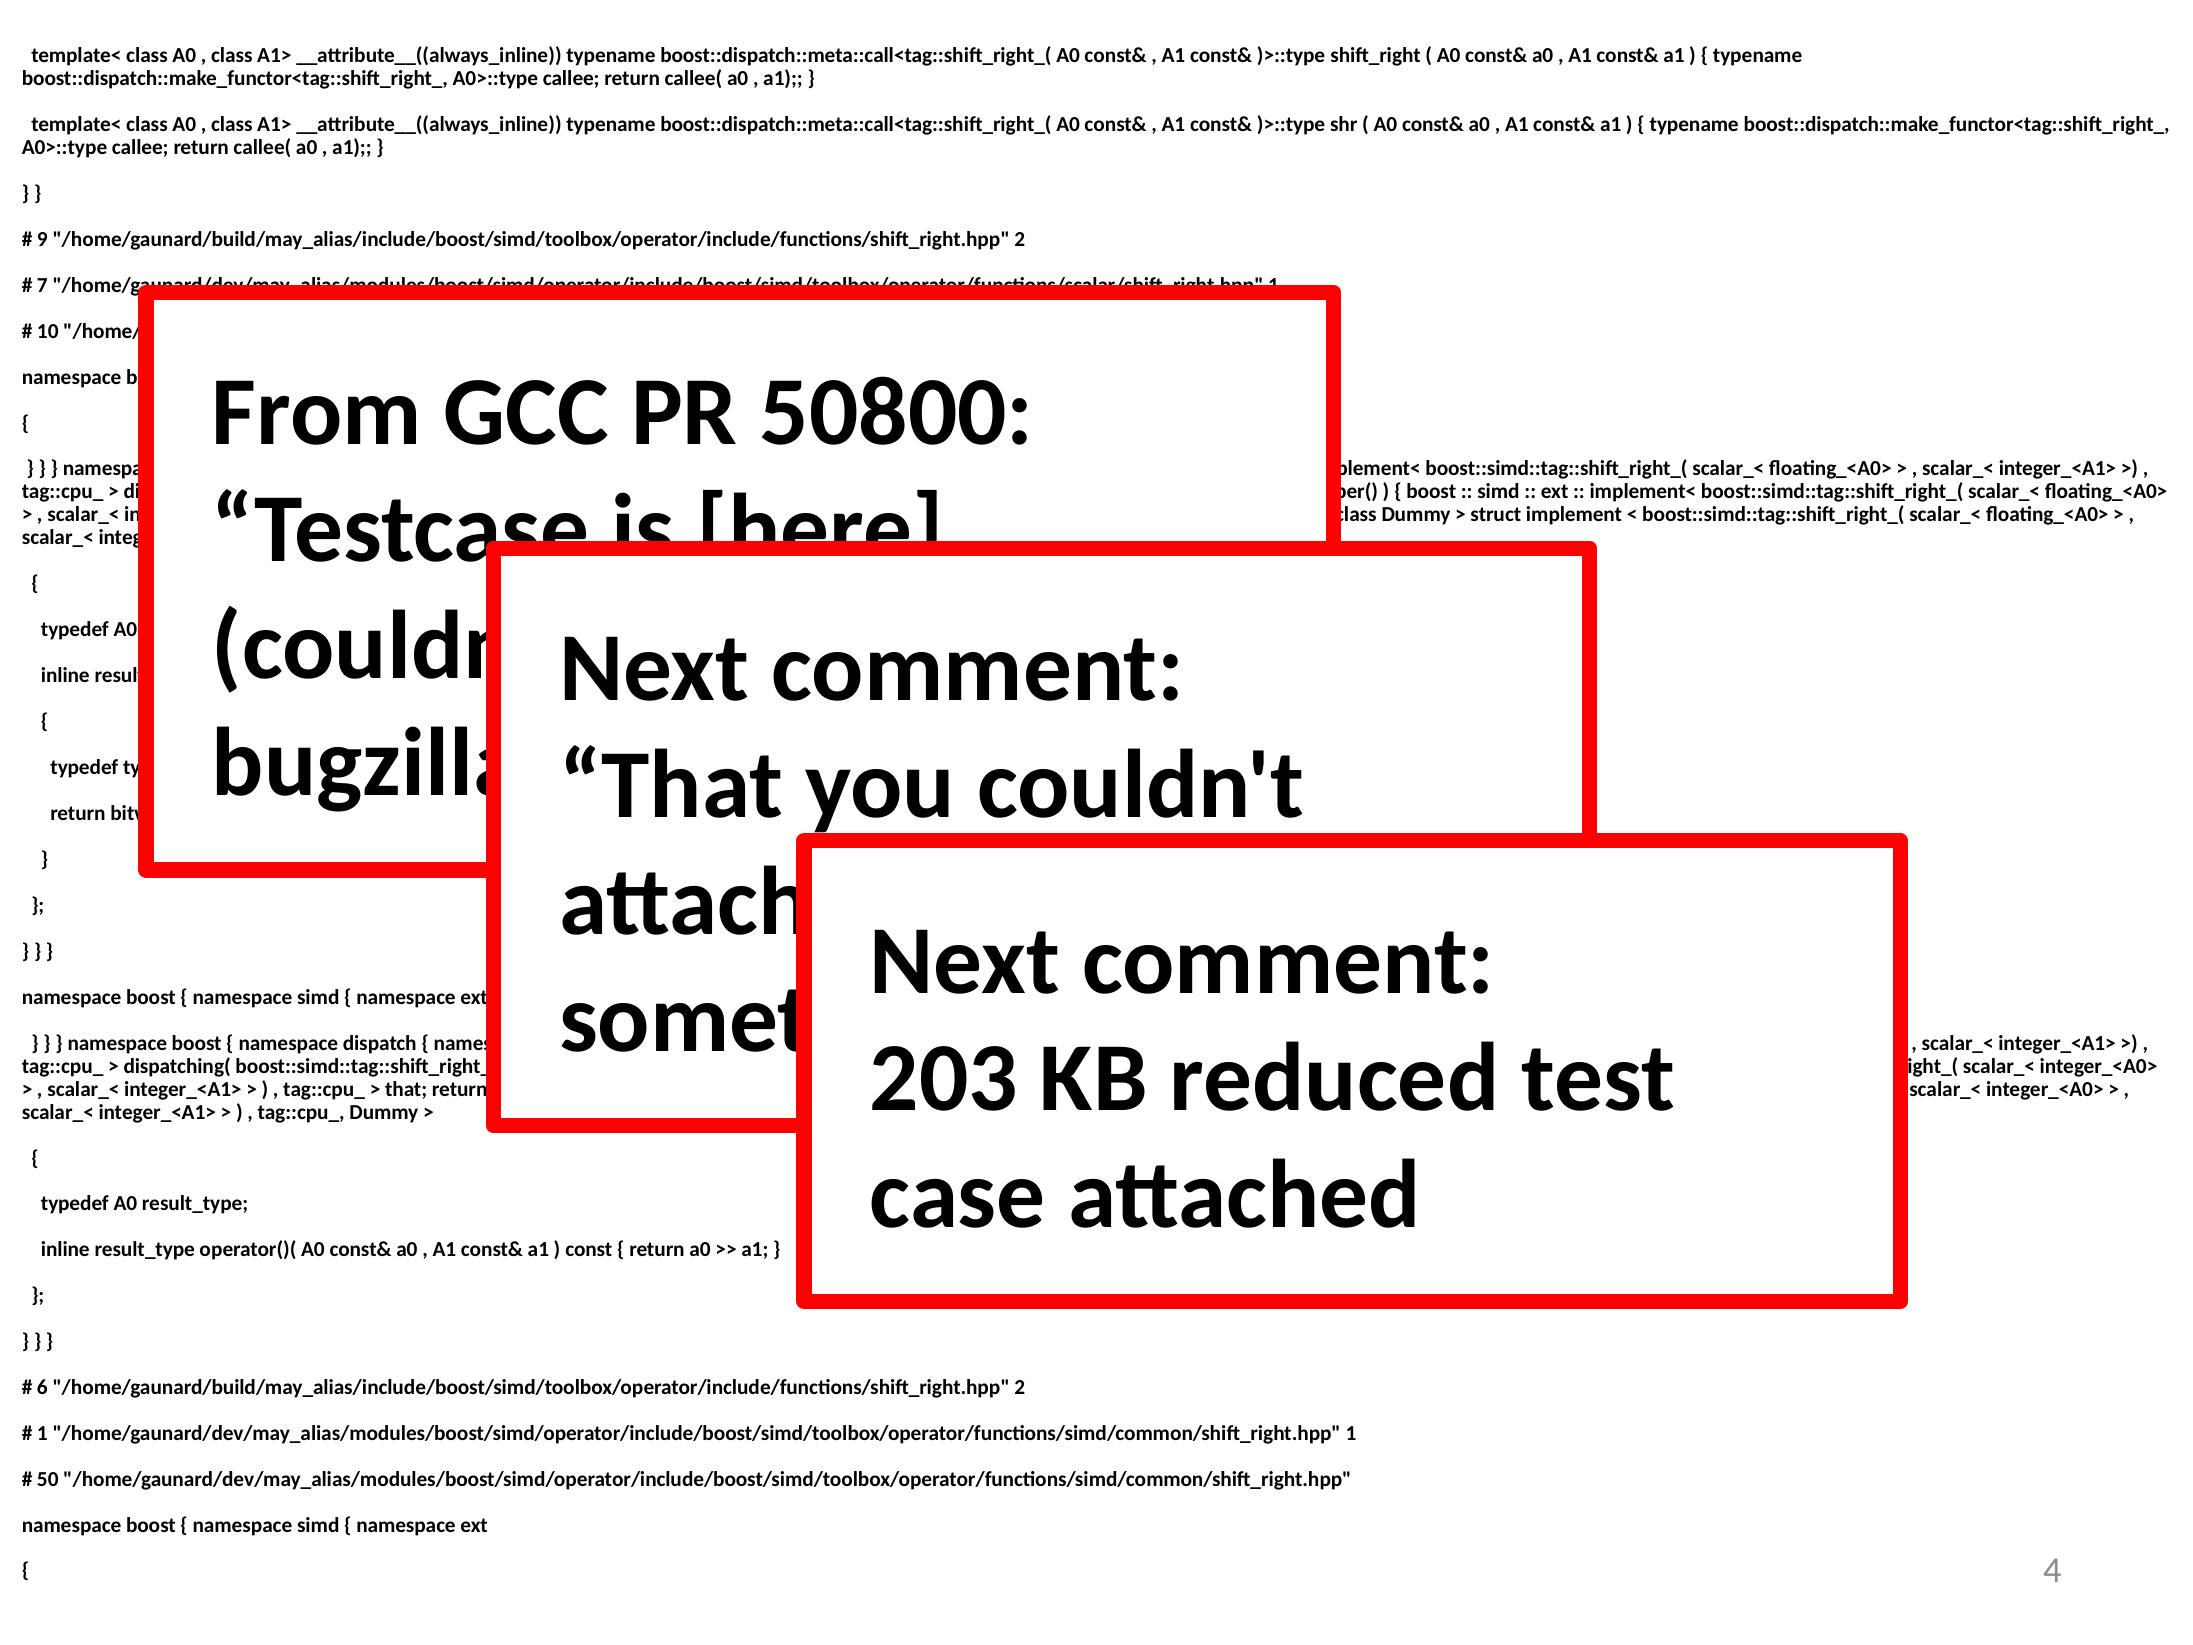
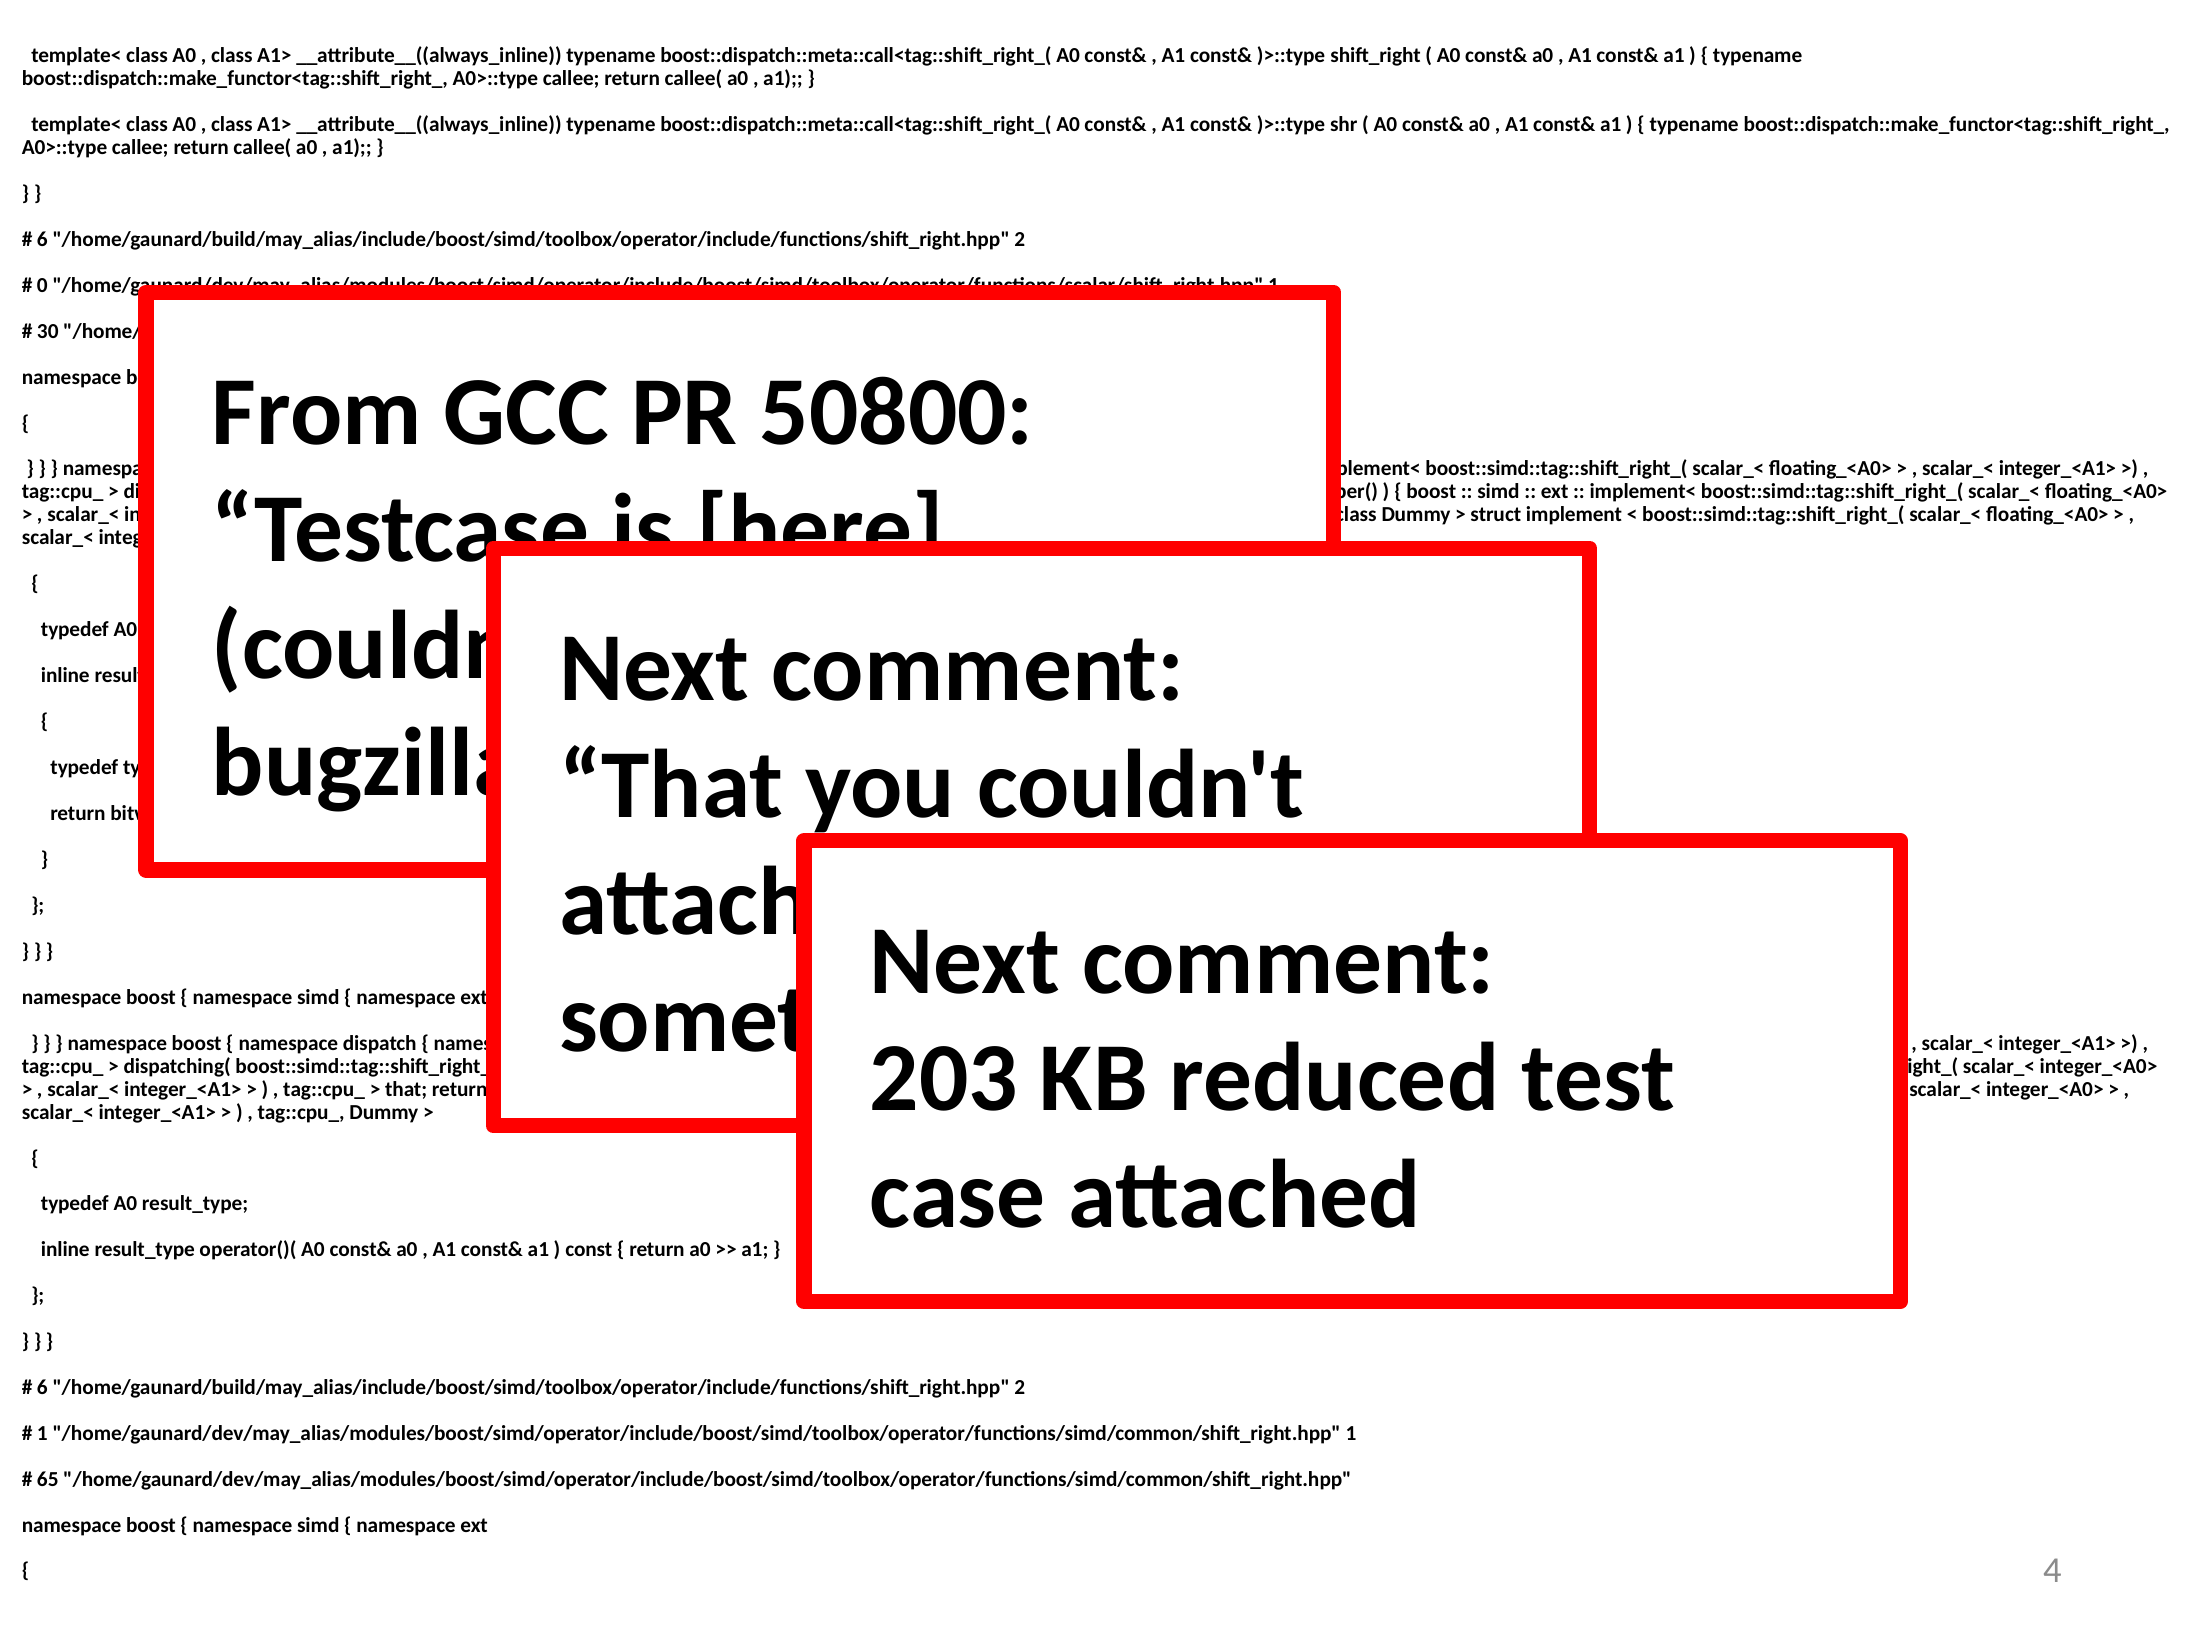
9: 9 -> 6 (42, 239)
7: 7 -> 0 (42, 285)
10: 10 -> 30 (48, 331)
50: 50 -> 65 (48, 1479)
